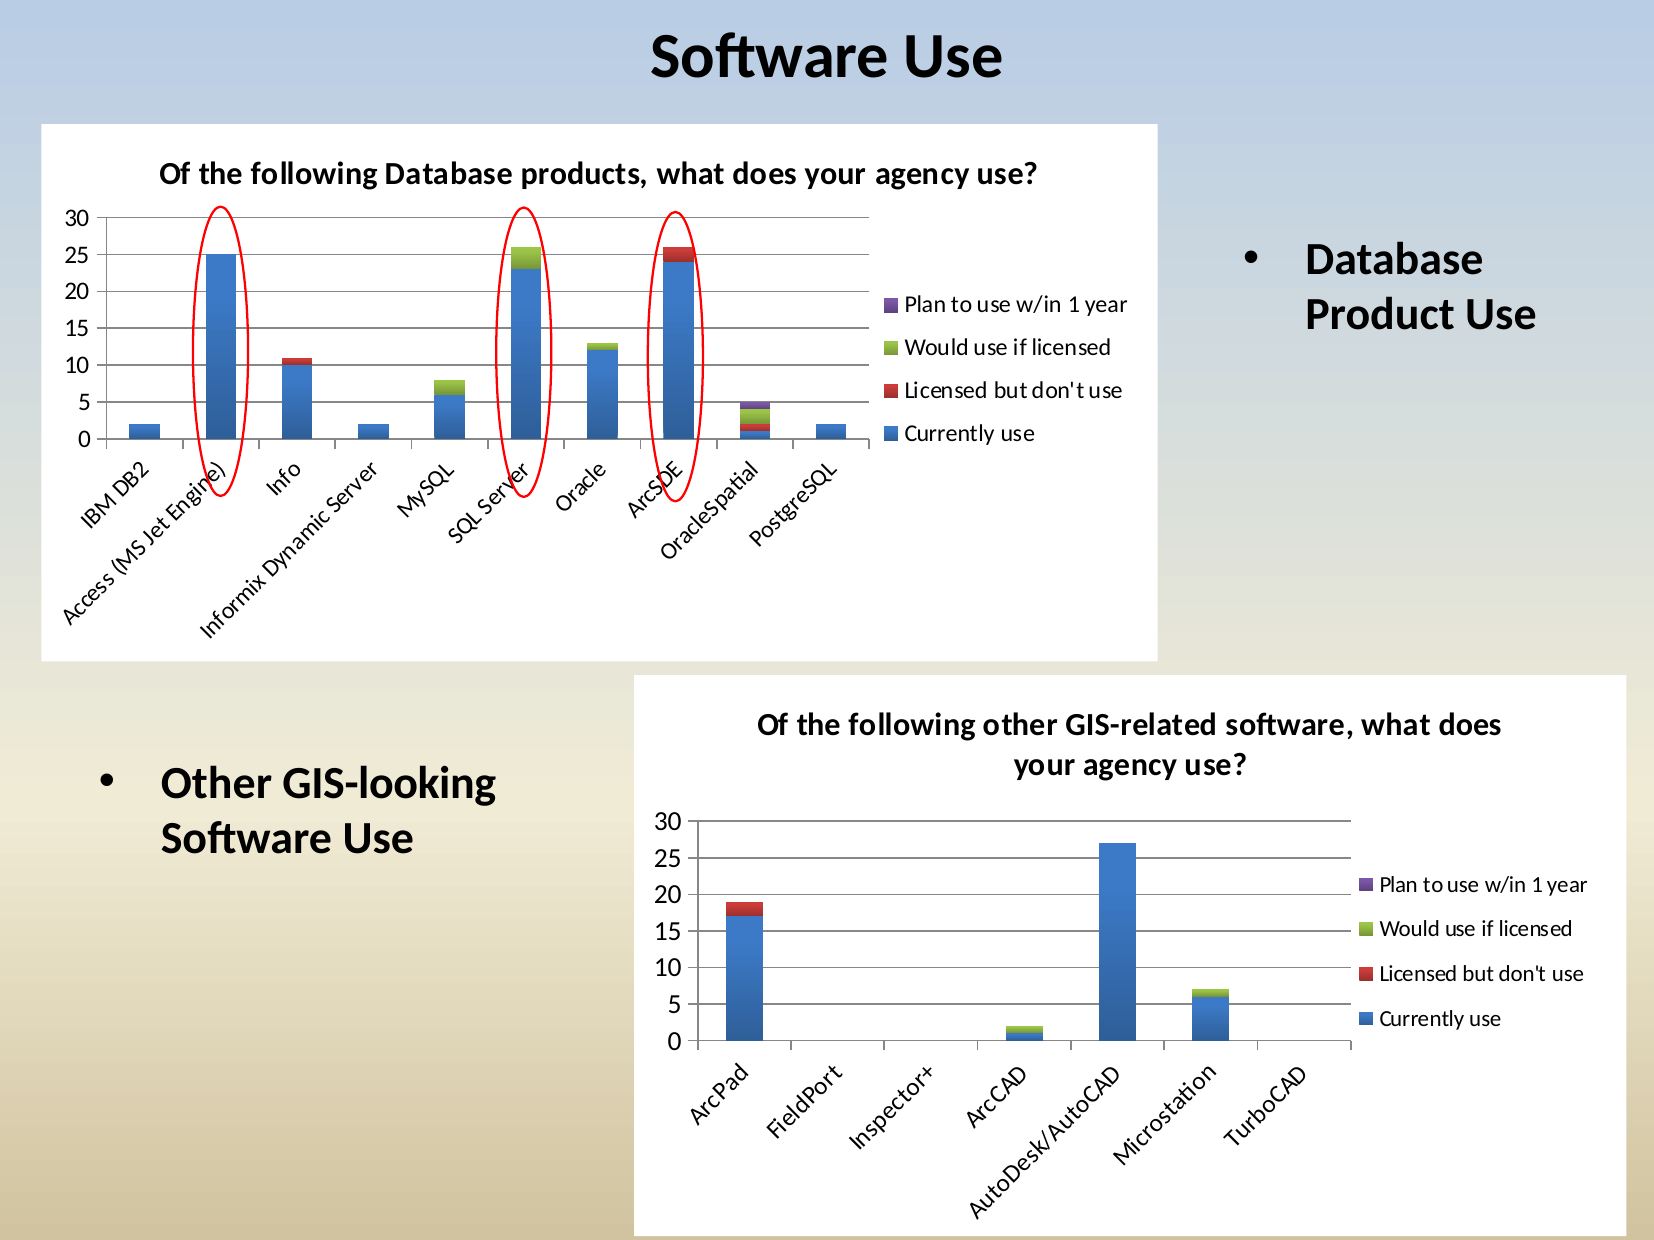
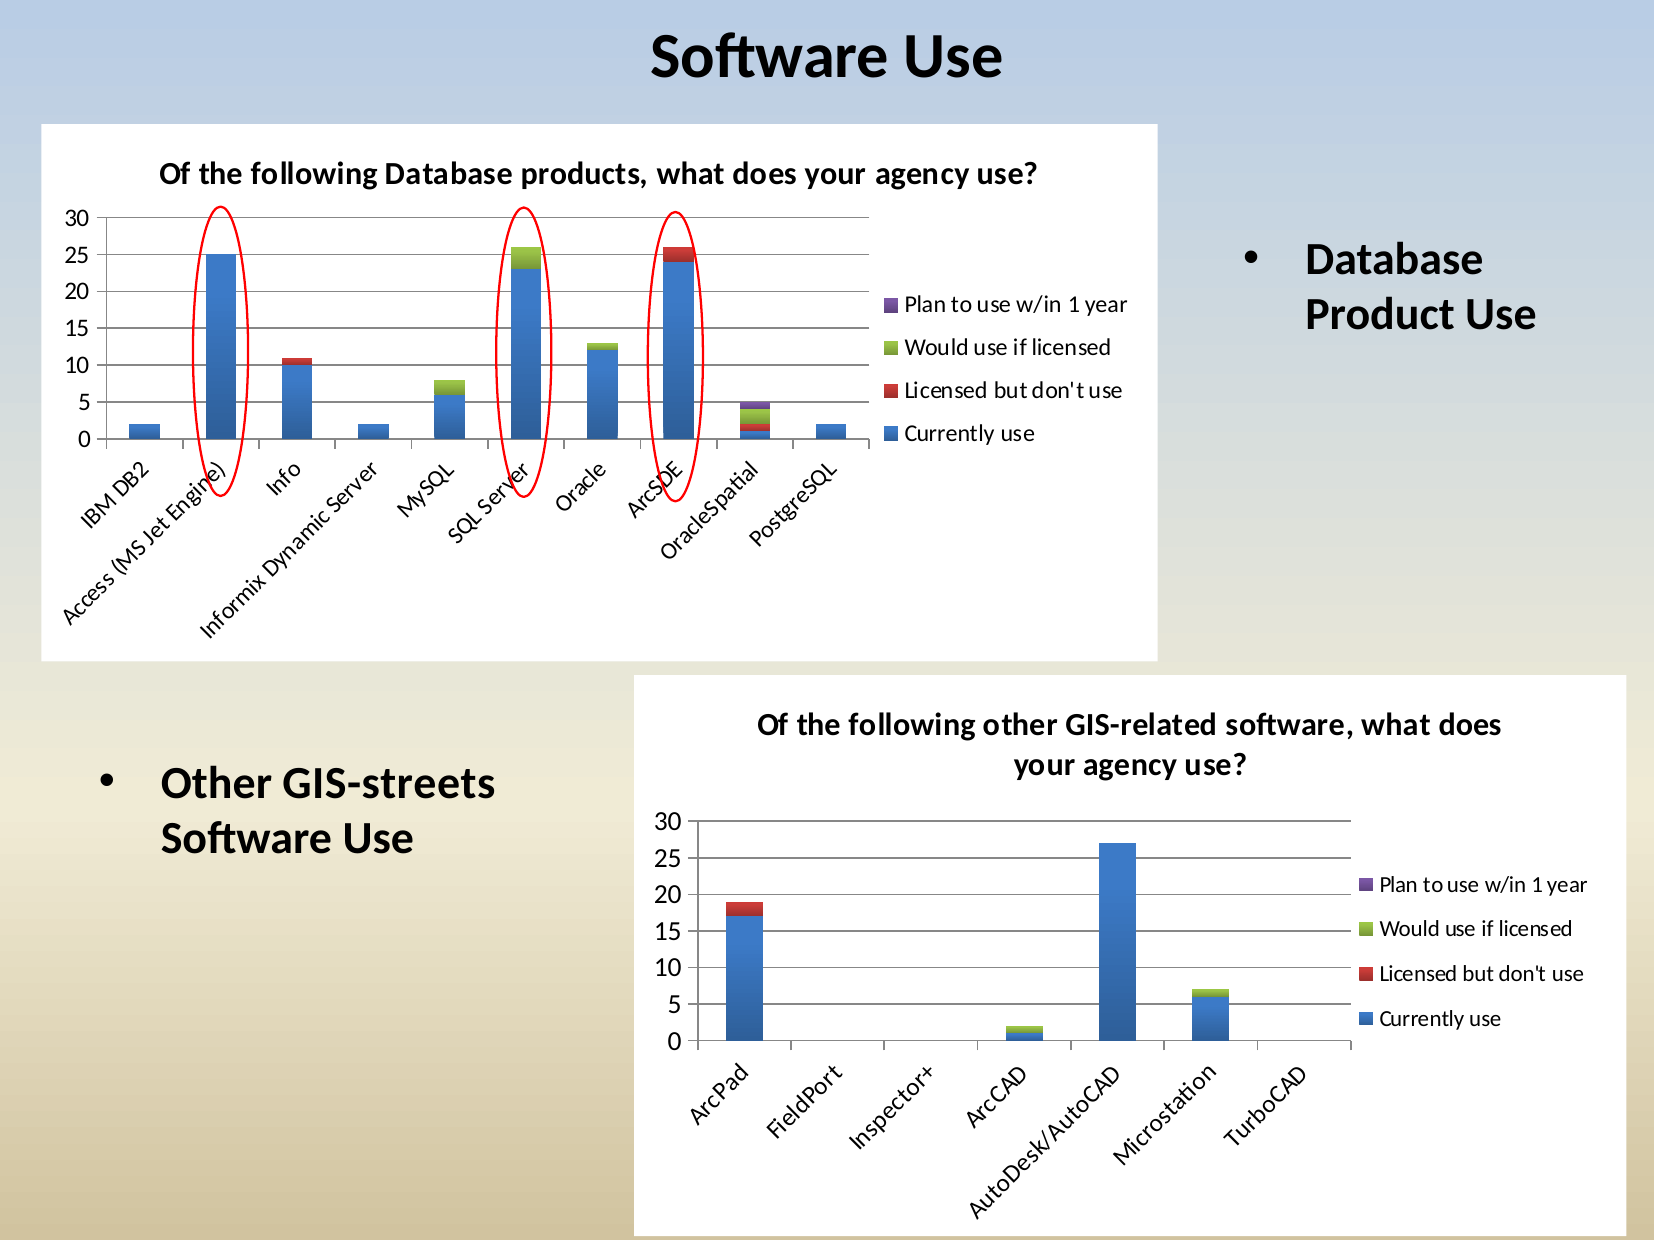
GIS-looking: GIS-looking -> GIS-streets (389, 783)
